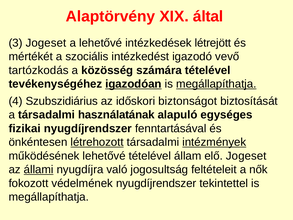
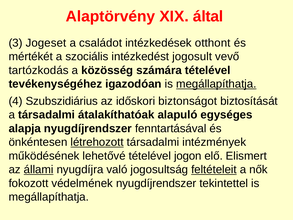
a lehetővé: lehetővé -> családot (101, 43)
létrejött: létrejött -> otthont (213, 43)
igazodó: igazodó -> jogosult (192, 56)
igazodóan underline: present -> none (133, 84)
használatának: használatának -> átalakíthatóak (116, 115)
fizikai: fizikai -> alapja (25, 128)
intézmények underline: present -> none (214, 142)
állam: állam -> jogon (188, 156)
elő Jogeset: Jogeset -> Elismert (246, 156)
feltételeit underline: none -> present (214, 169)
